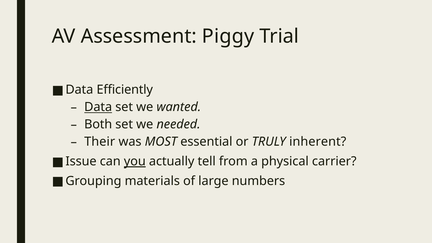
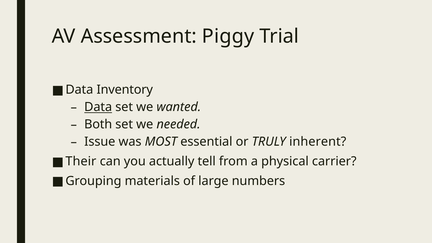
Efficiently: Efficiently -> Inventory (125, 90)
Their: Their -> Issue (100, 142)
Issue: Issue -> Their (81, 161)
you underline: present -> none (135, 161)
